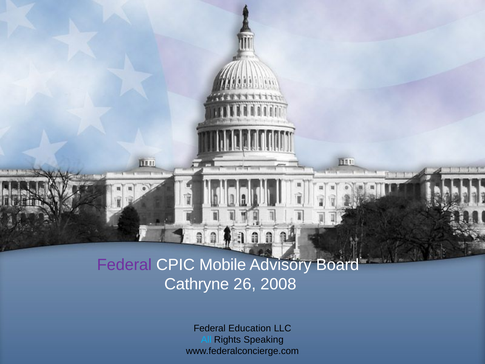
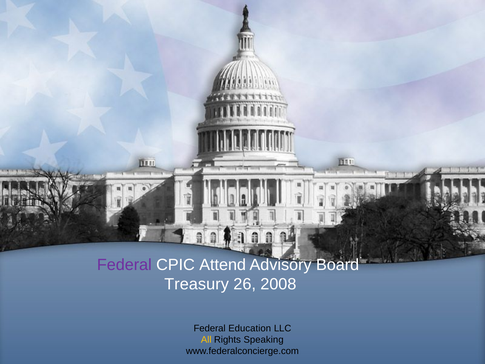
Mobile: Mobile -> Attend (223, 265)
Cathryne: Cathryne -> Treasury (197, 284)
All colour: light blue -> yellow (206, 339)
